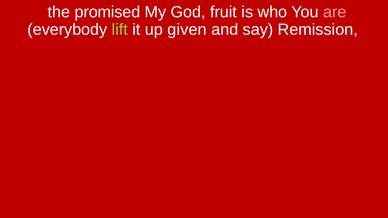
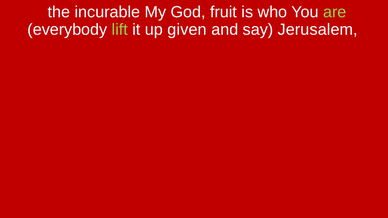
promised: promised -> incurable (107, 12)
are colour: pink -> light green (335, 12)
Remission: Remission -> Jerusalem (318, 29)
